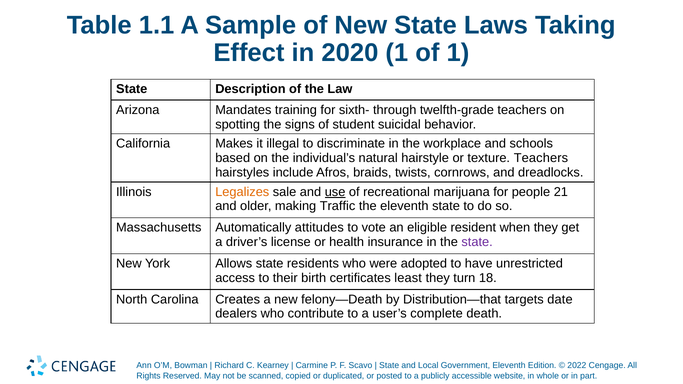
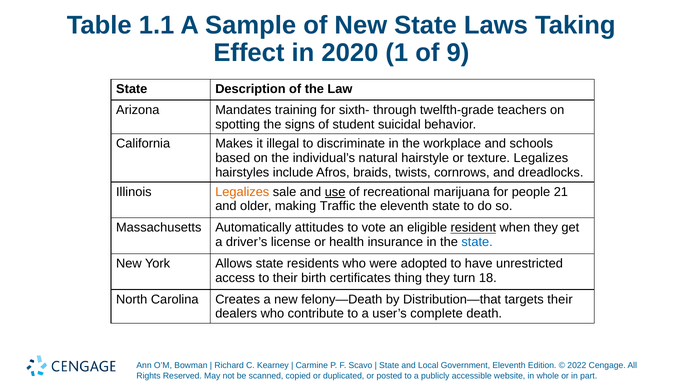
of 1: 1 -> 9 (458, 53)
texture Teachers: Teachers -> Legalizes (541, 158)
resident underline: none -> present (473, 228)
state colour: purple -> blue (477, 242)
least: least -> thing (408, 278)
targets date: date -> their (560, 300)
